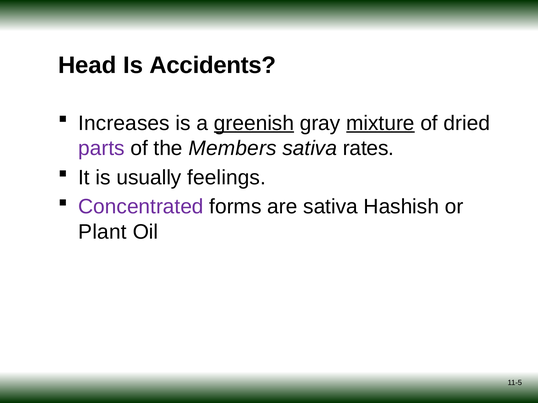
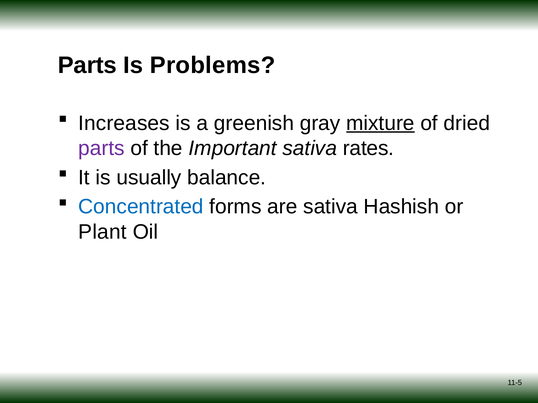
Head: Head -> Parts (87, 65)
Accidents: Accidents -> Problems (213, 65)
greenish underline: present -> none (254, 123)
Members: Members -> Important (233, 148)
feelings: feelings -> balance (227, 178)
Concentrated colour: purple -> blue (141, 207)
